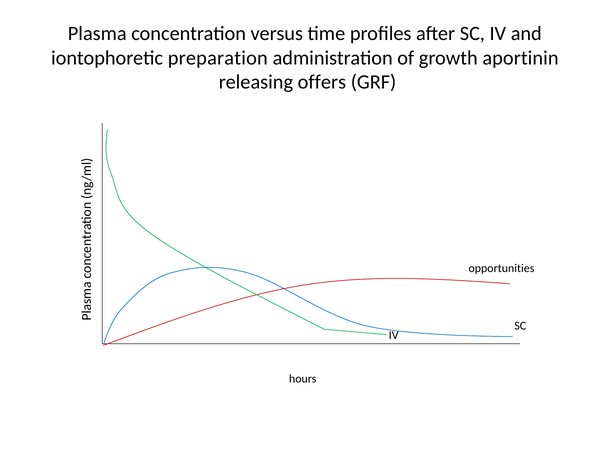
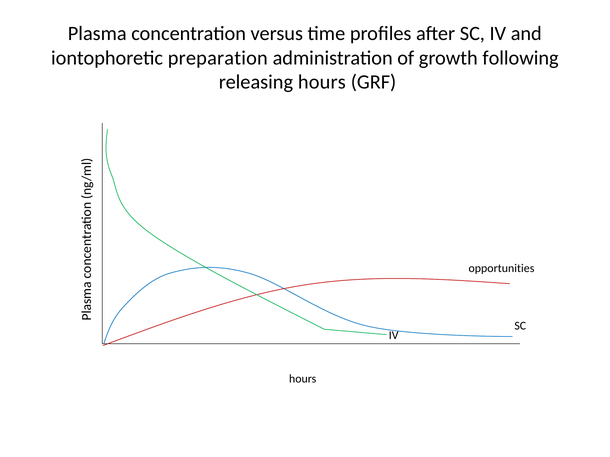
aportinin: aportinin -> following (521, 58)
releasing offers: offers -> hours (322, 82)
